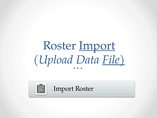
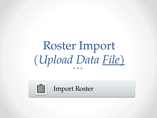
Import underline: present -> none (97, 45)
